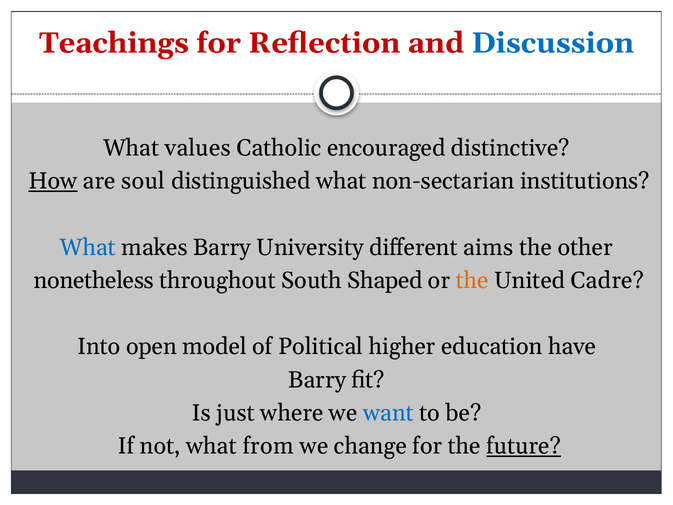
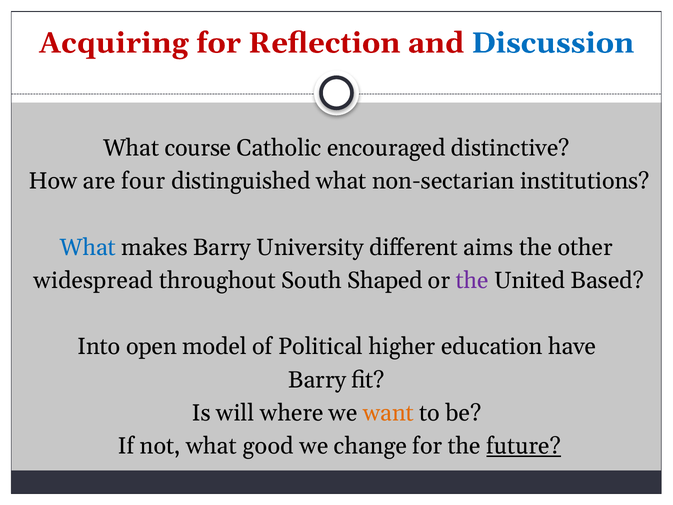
Teachings: Teachings -> Acquiring (114, 43)
values: values -> course (198, 148)
How underline: present -> none (53, 181)
soul: soul -> four (143, 181)
nonetheless: nonetheless -> widespread (94, 280)
the colour: orange -> purple (472, 280)
Cadre: Cadre -> Based (607, 280)
just: just -> will (236, 413)
want colour: blue -> orange (388, 413)
from: from -> good (268, 446)
